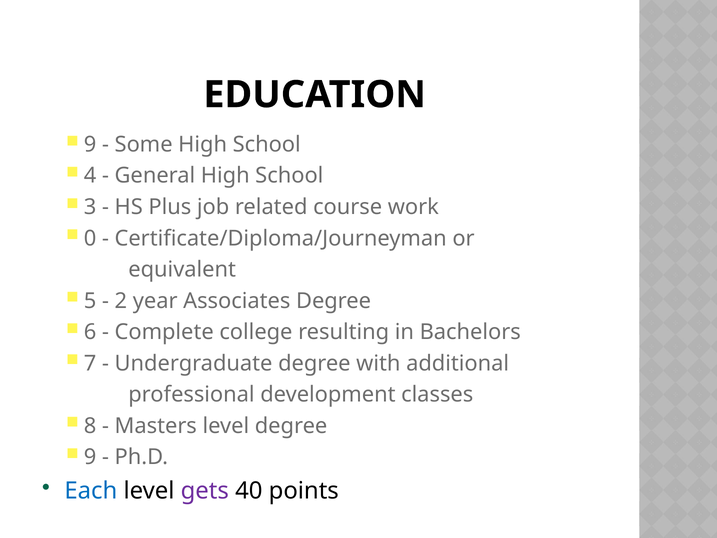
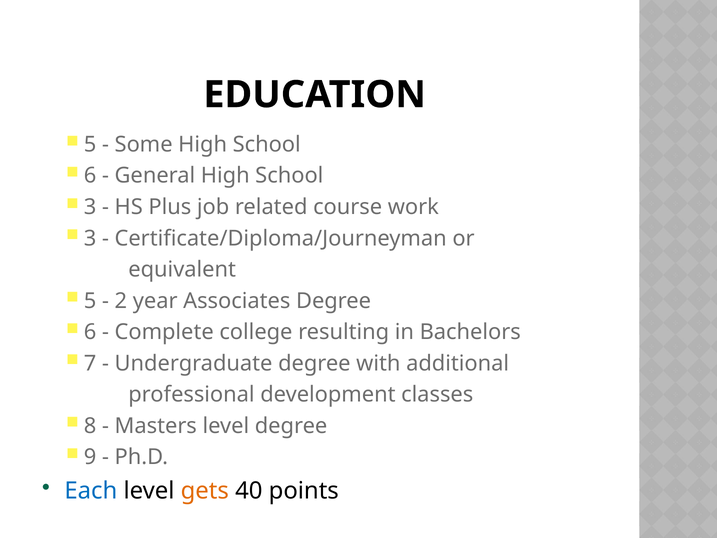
9: 9 -> 5 (90, 144)
4: 4 -> 6 (90, 176)
0: 0 -> 3 (90, 238)
gets colour: purple -> orange (205, 491)
